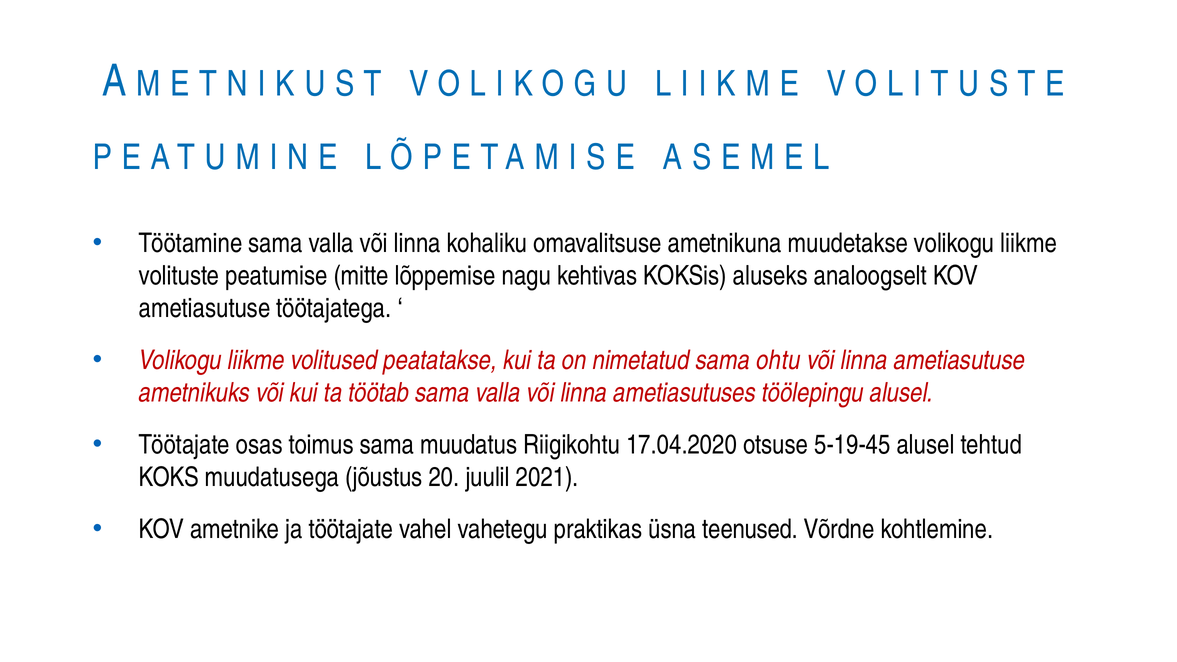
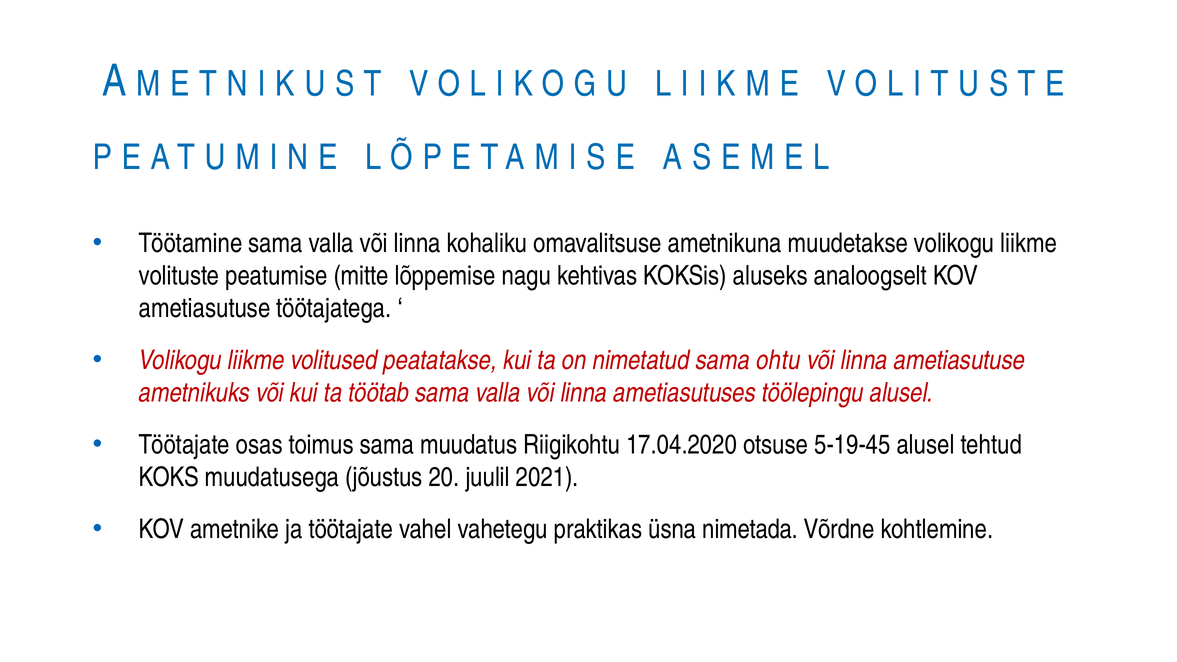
teenused: teenused -> nimetada (750, 529)
